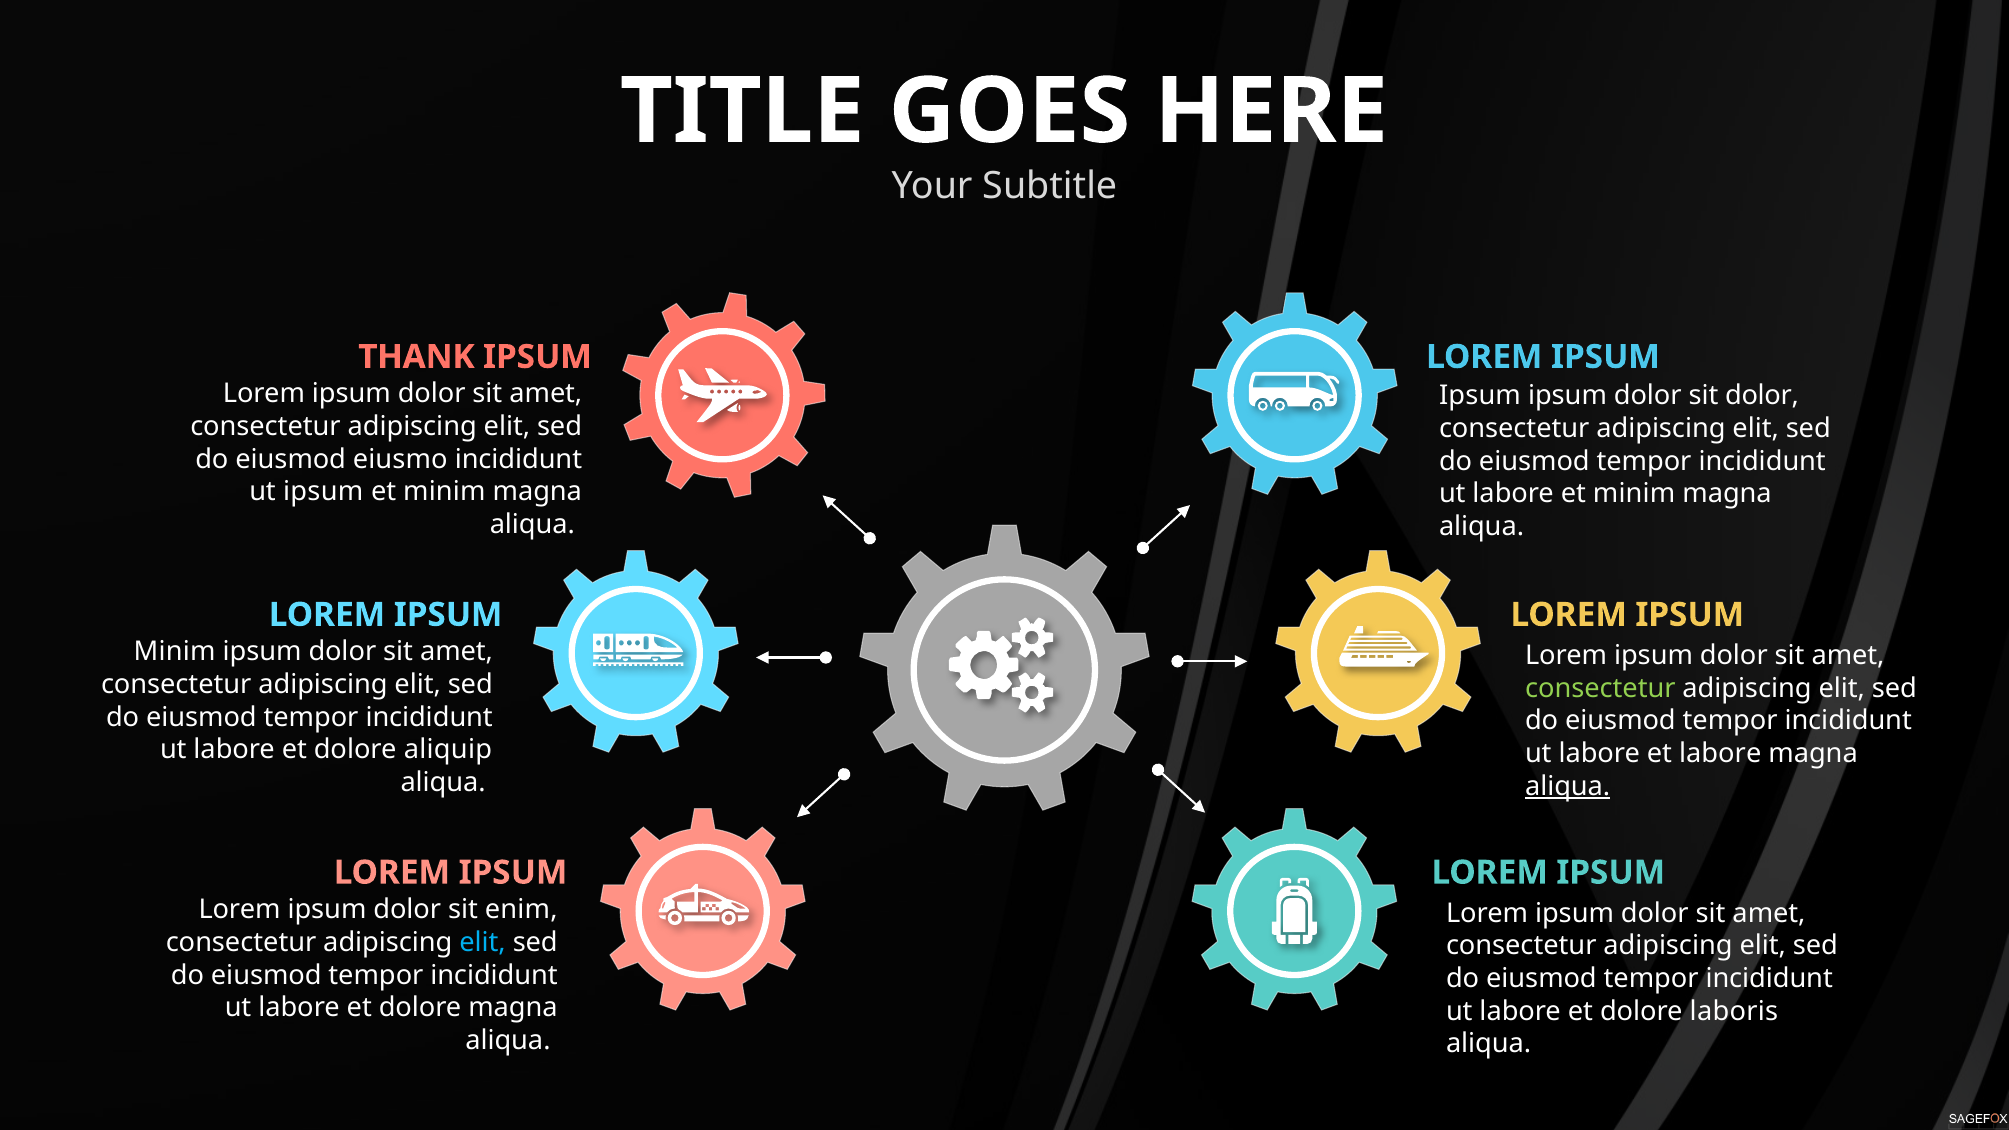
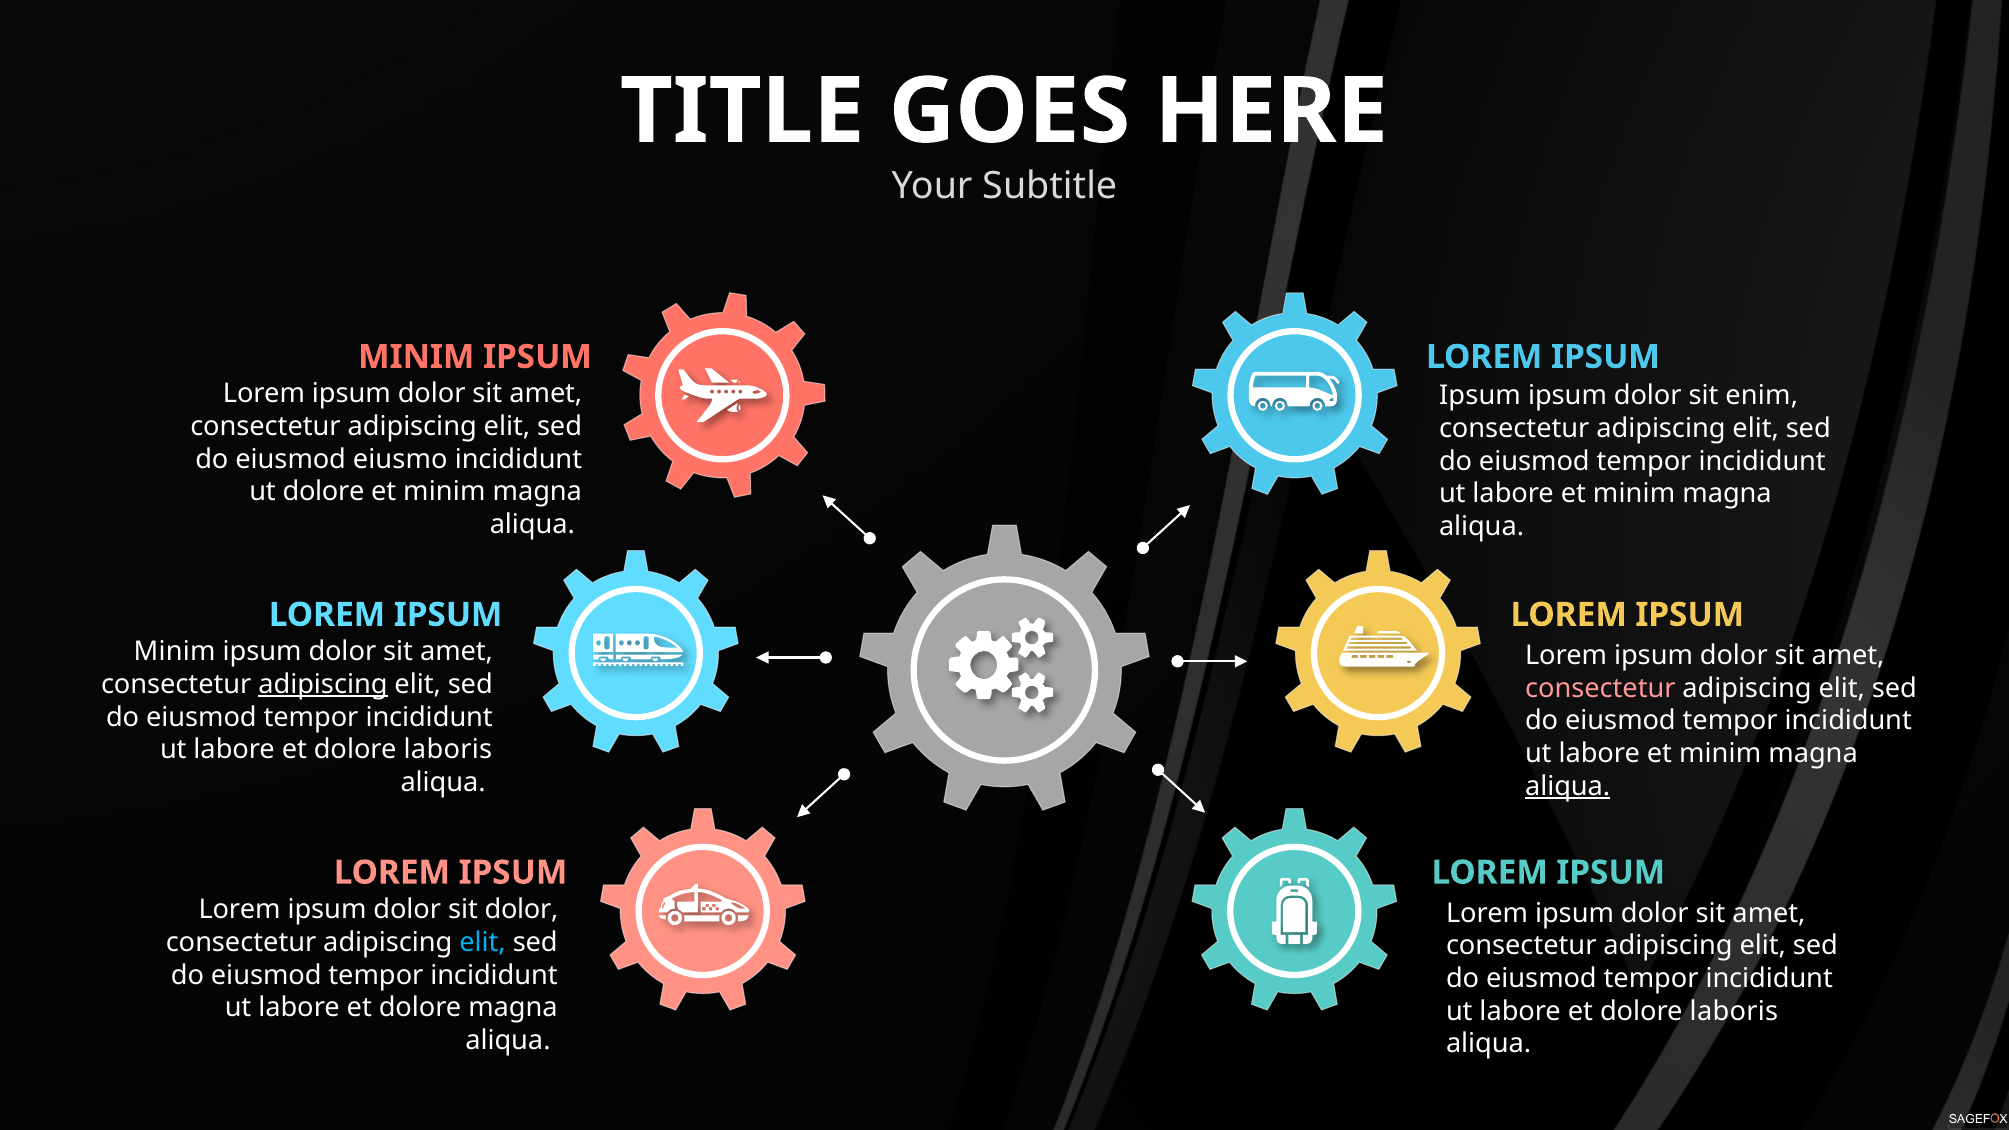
THANK: THANK -> MINIM (416, 357)
sit dolor: dolor -> enim (1762, 396)
ut ipsum: ipsum -> dolore (324, 492)
adipiscing underline: none -> present (323, 685)
consectetur colour: light green -> pink (1600, 688)
aliquip: aliquip -> laboris (448, 750)
labore: labore -> minim (1720, 753)
sit enim: enim -> dolor (522, 910)
